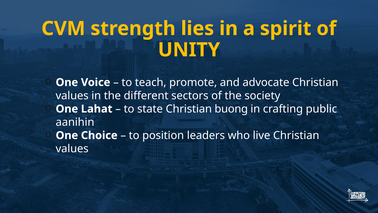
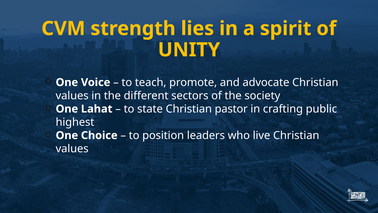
buong: buong -> pastor (231, 109)
aanihin: aanihin -> highest (75, 122)
